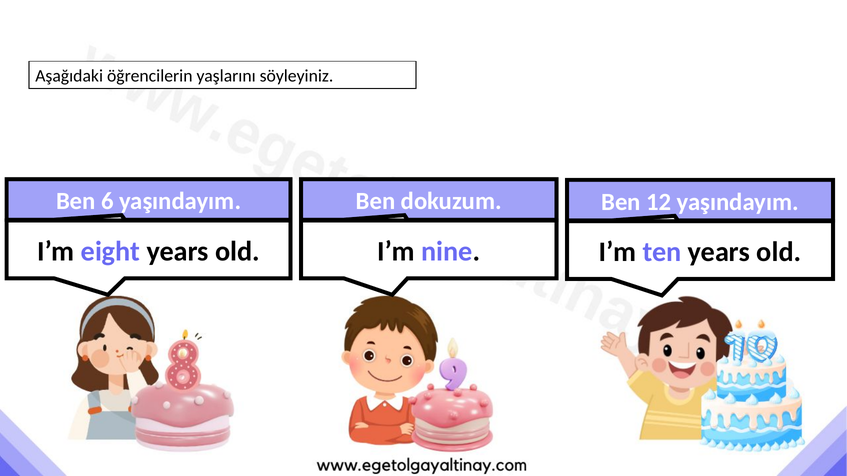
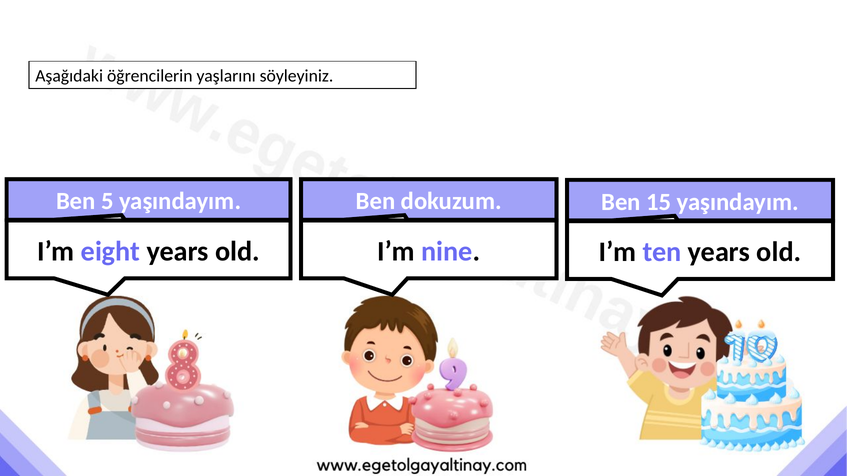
6: 6 -> 5 (107, 201)
12: 12 -> 15 (659, 202)
